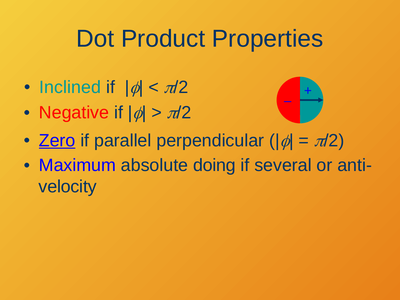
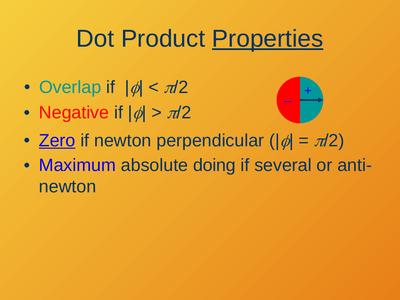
Properties underline: none -> present (268, 39)
Inclined: Inclined -> Overlap (70, 87)
if parallel: parallel -> newton (123, 141)
velocity: velocity -> newton (68, 187)
